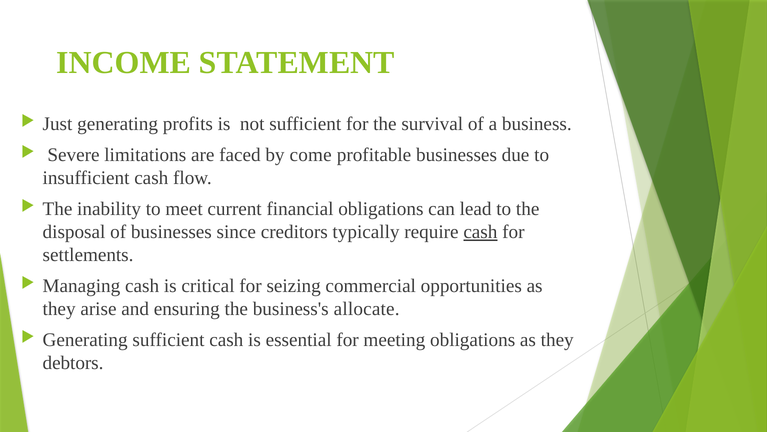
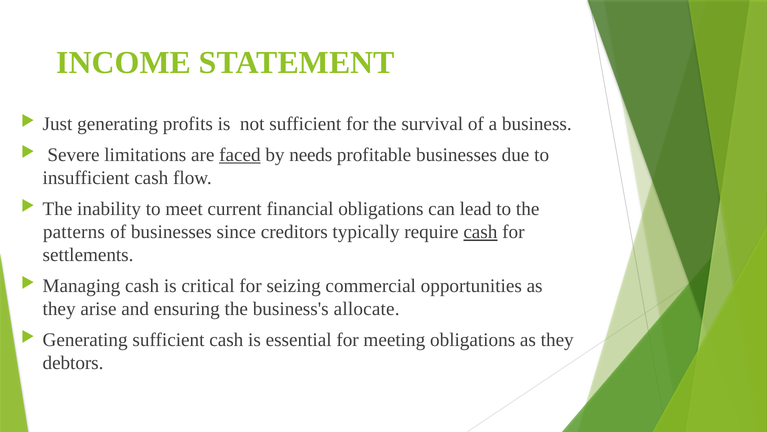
faced underline: none -> present (240, 155)
come: come -> needs (311, 155)
disposal: disposal -> patterns (74, 232)
